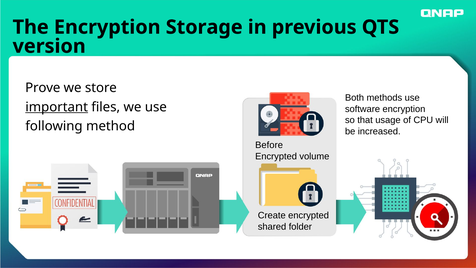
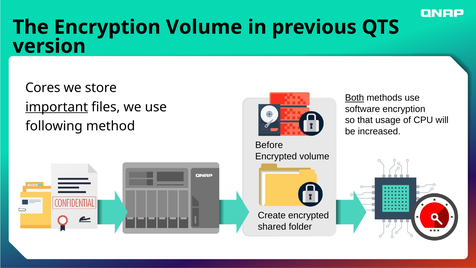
Encryption Storage: Storage -> Volume (204, 27)
Prove: Prove -> Cores (43, 88)
Both underline: none -> present (355, 98)
